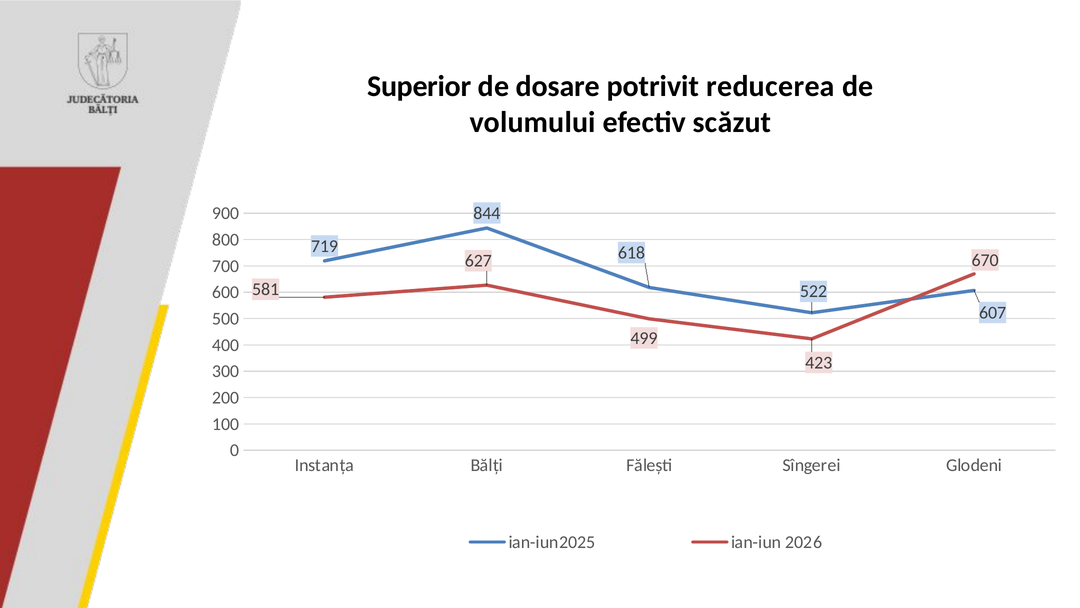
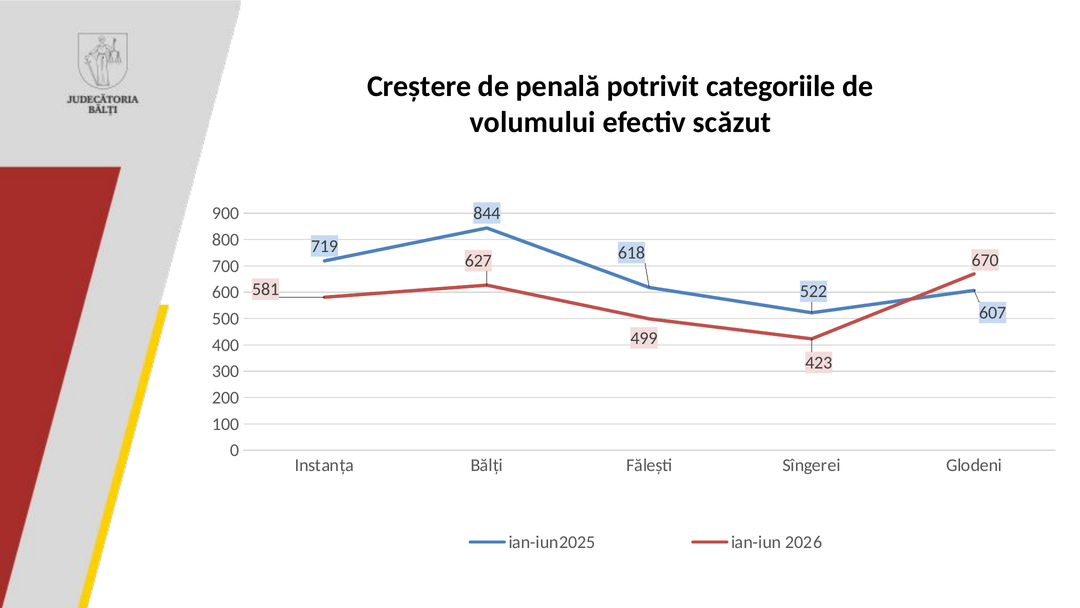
Superior: Superior -> Creștere (419, 86)
dosare: dosare -> penală (558, 86)
reducerea: reducerea -> categoriile (771, 86)
